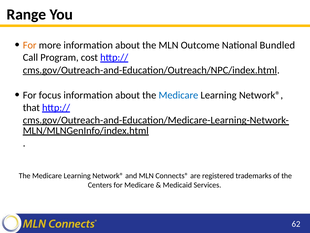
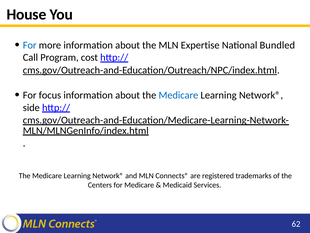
Range: Range -> House (26, 14)
For colour: orange -> blue (30, 45)
Outcome: Outcome -> Expertise (200, 45)
that: that -> side (31, 107)
